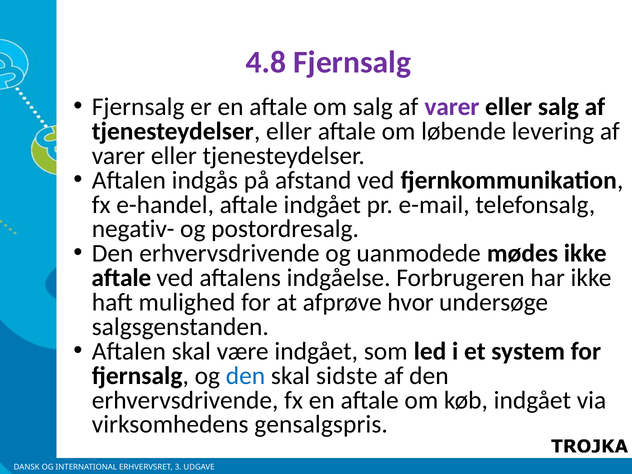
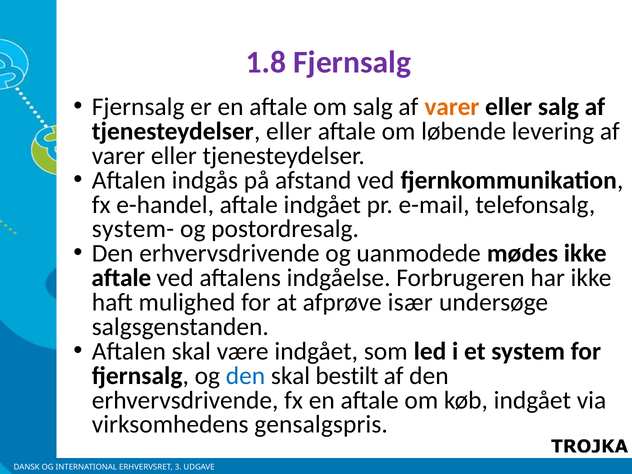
4.8: 4.8 -> 1.8 (266, 62)
varer colour: purple -> orange (452, 107)
negativ-: negativ- -> system- (133, 229)
hvor: hvor -> især (410, 302)
sidste: sidste -> bestilt (347, 376)
